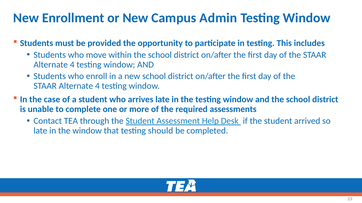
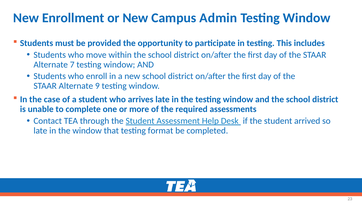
4: 4 -> 7 (72, 65)
4: 4 -> 9 (97, 86)
should: should -> format (161, 131)
